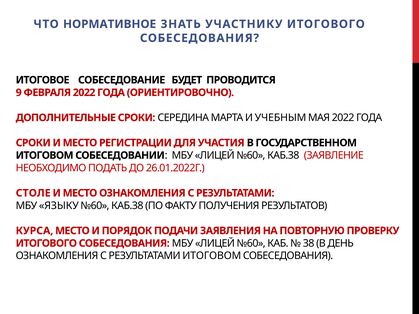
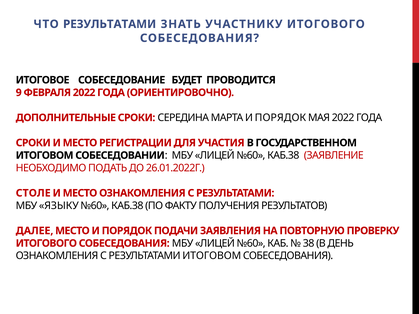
ЧТО НОРМАТИВНОЕ: НОРМАТИВНОЕ -> РЕЗУЛЬТАТАМИ (110, 24)
МАРТА И УЧЕБНЫМ: УЧЕБНЫМ -> ПОРЯДОК (280, 118)
КУРСА: КУРСА -> ДАЛЕЕ (35, 231)
